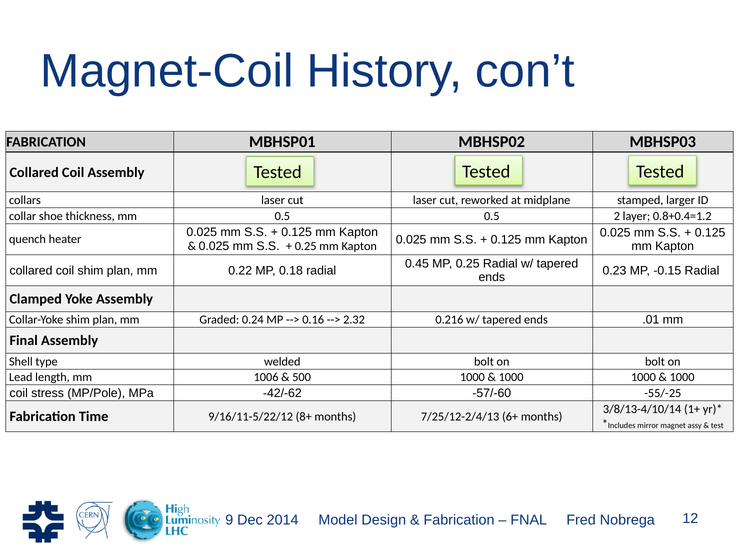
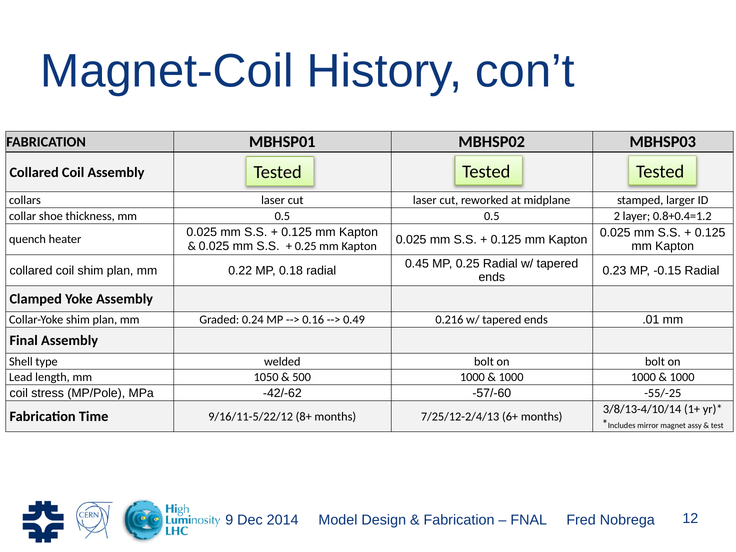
2.32: 2.32 -> 0.49 (354, 320)
1006: 1006 -> 1050 (266, 377)
